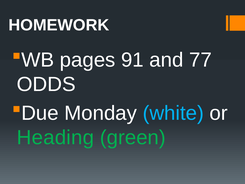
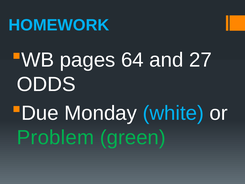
HOMEWORK colour: white -> light blue (59, 25)
91: 91 -> 64 (132, 60)
77: 77 -> 27 (200, 60)
Heading: Heading -> Problem (55, 137)
